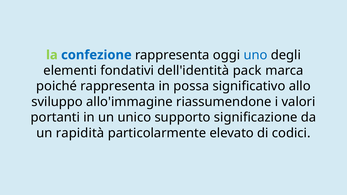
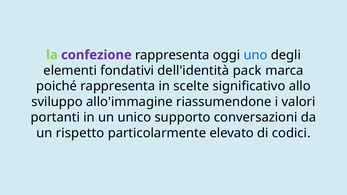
confezione colour: blue -> purple (96, 55)
possa: possa -> scelte (191, 86)
significazione: significazione -> conversazioni (256, 117)
rapidità: rapidità -> rispetto (80, 133)
